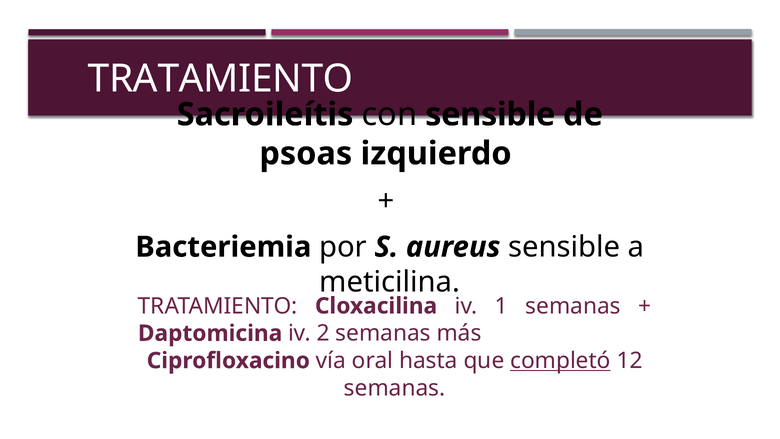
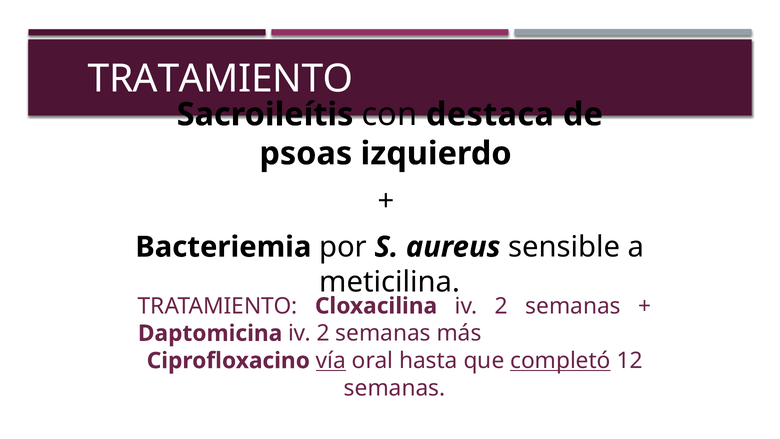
con sensible: sensible -> destaca (490, 114)
Cloxacilina iv 1: 1 -> 2 (501, 306)
vía underline: none -> present (331, 360)
